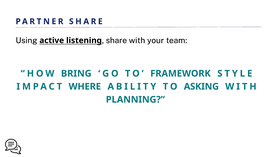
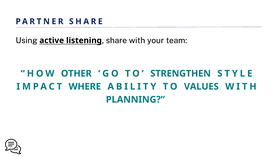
BRING: BRING -> OTHER (76, 73)
FRAMEWORK: FRAMEWORK -> STRENGTHEN (181, 73)
ASKING: ASKING -> VALUES (201, 86)
